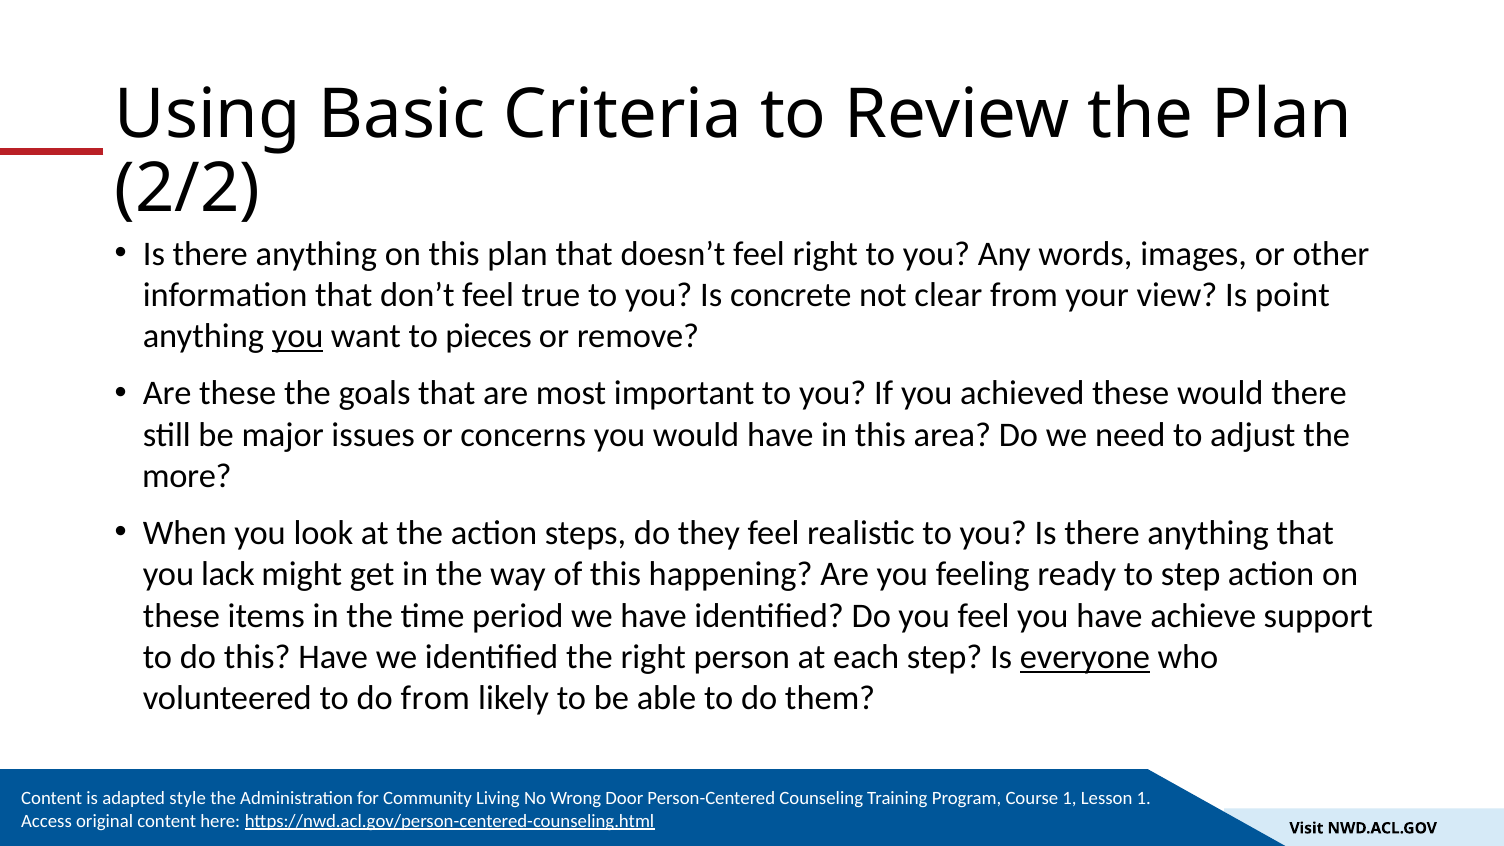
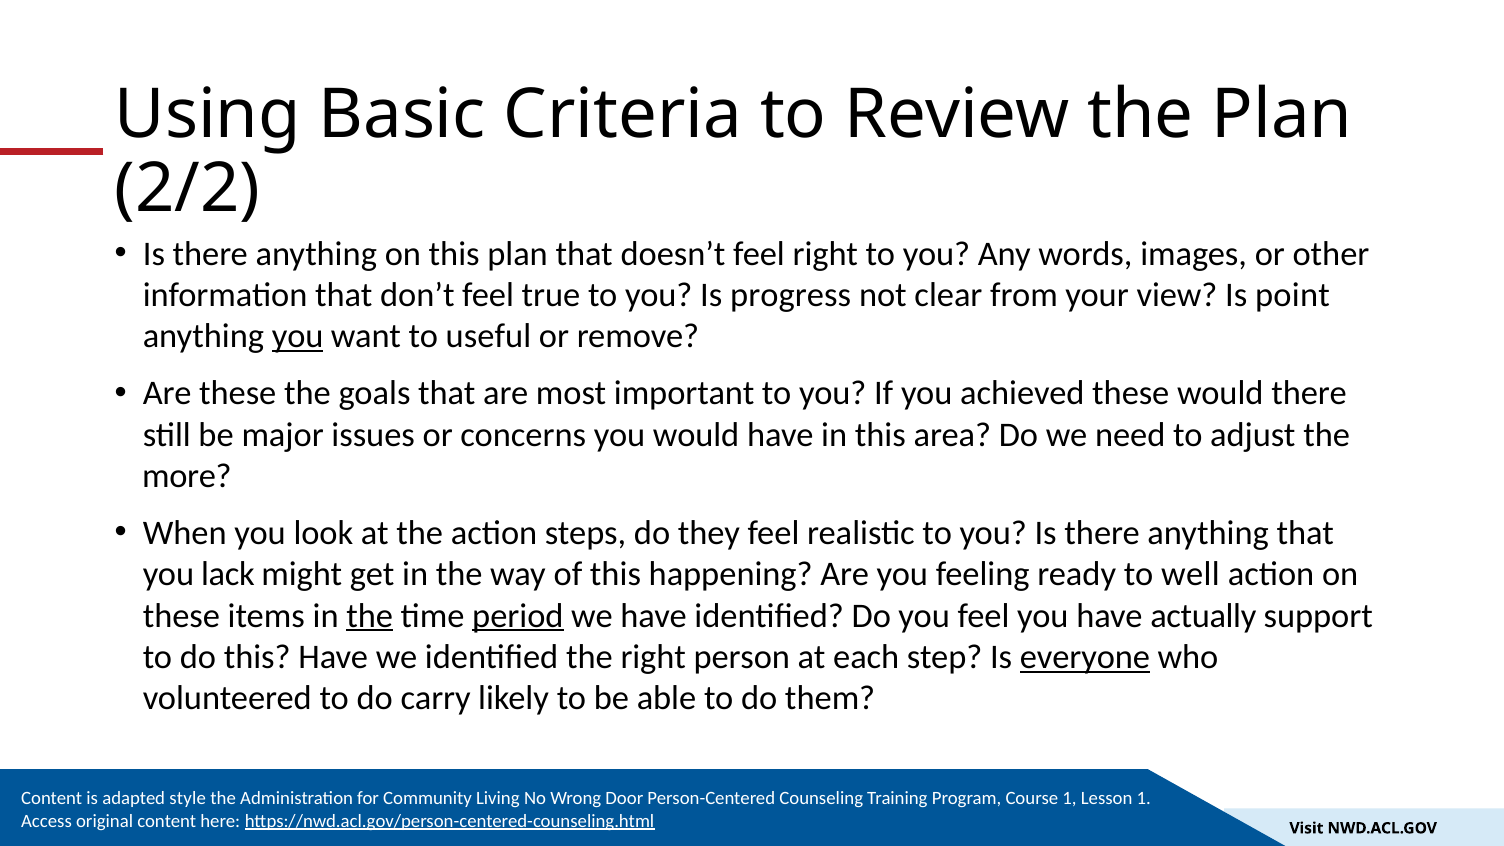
concrete: concrete -> progress (791, 295)
pieces: pieces -> useful (488, 336)
to step: step -> well (1190, 574)
the underline: none -> present (370, 616)
period underline: none -> present (518, 616)
achieve: achieve -> actually (1203, 616)
do from: from -> carry (436, 698)
